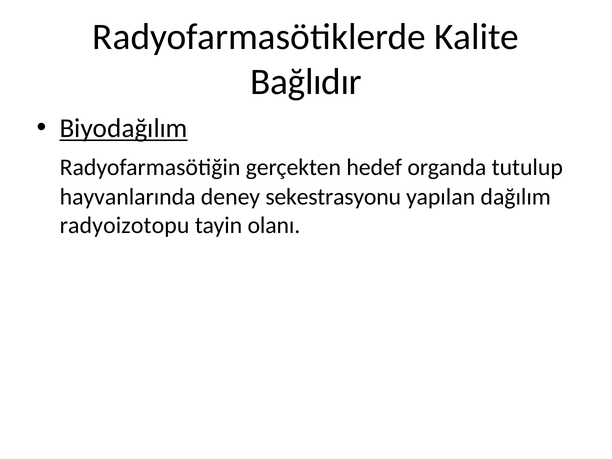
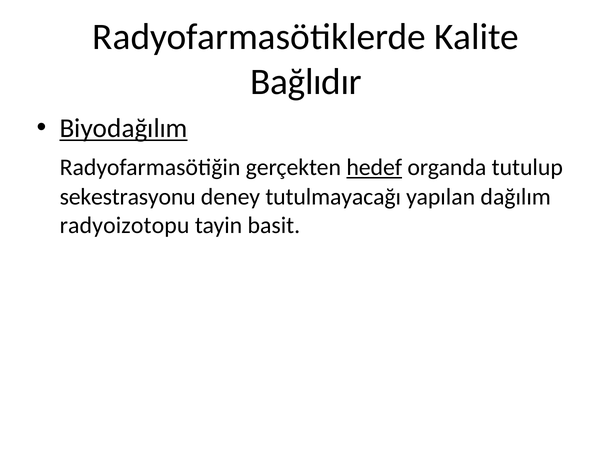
hedef underline: none -> present (374, 168)
hayvanlarında: hayvanlarında -> sekestrasyonu (128, 197)
sekestrasyonu: sekestrasyonu -> tutulmayacağı (333, 197)
olanı: olanı -> basit (274, 225)
